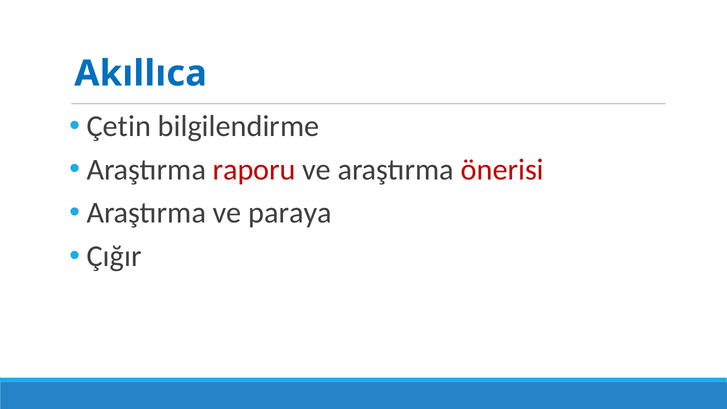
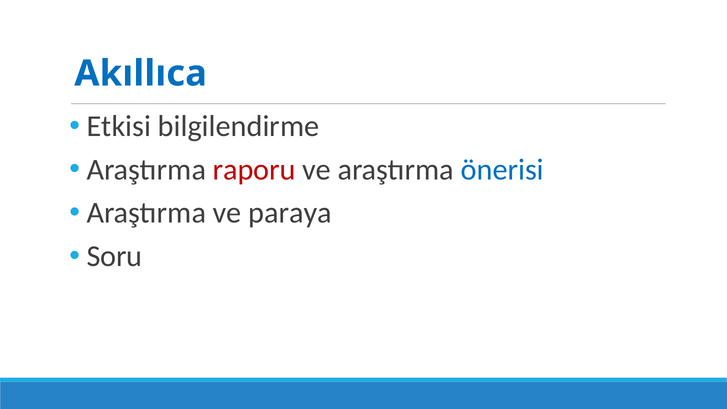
Çetin: Çetin -> Etkisi (119, 126)
önerisi colour: red -> blue (502, 170)
Çığır: Çığır -> Soru (114, 256)
